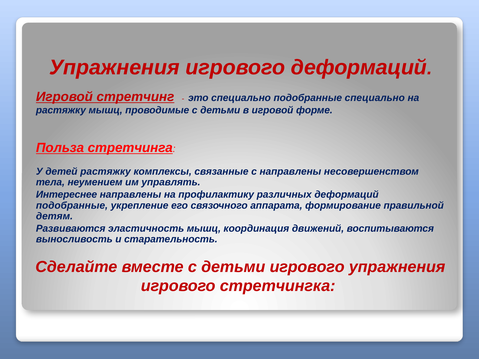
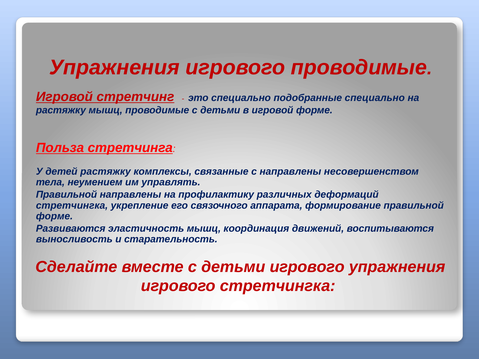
игрового деформаций: деформаций -> проводимые (359, 67)
Интереснее: Интереснее -> Правильной (66, 195)
подобранные: подобранные -> стретчингка (72, 206)
детям: детям -> форме (54, 216)
